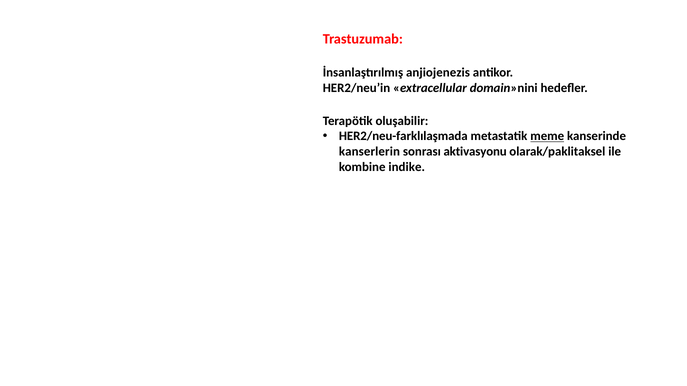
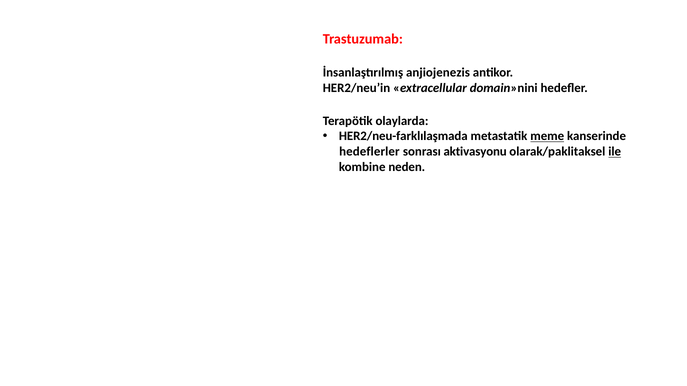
oluşabilir: oluşabilir -> olaylarda (402, 121)
kanserlerin: kanserlerin -> hedeflerler (369, 152)
ile underline: none -> present (615, 152)
indike: indike -> neden (407, 167)
